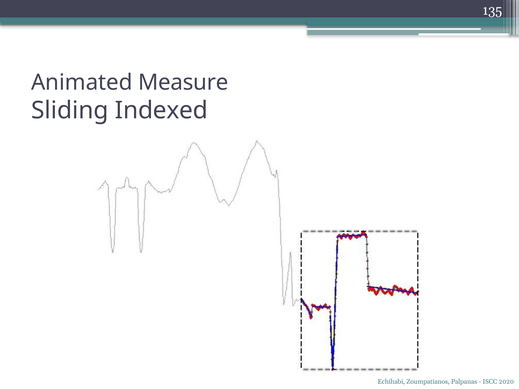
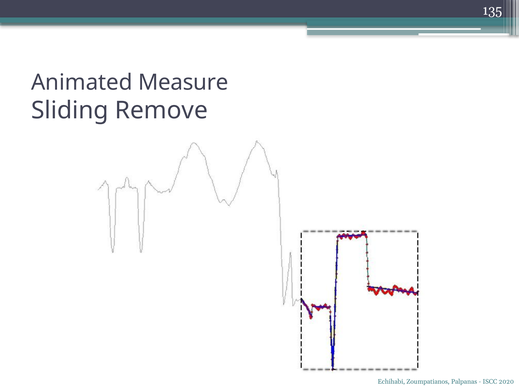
Indexed: Indexed -> Remove (161, 111)
